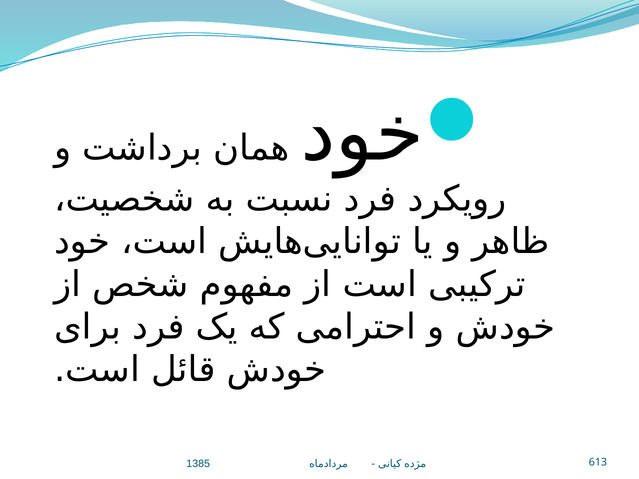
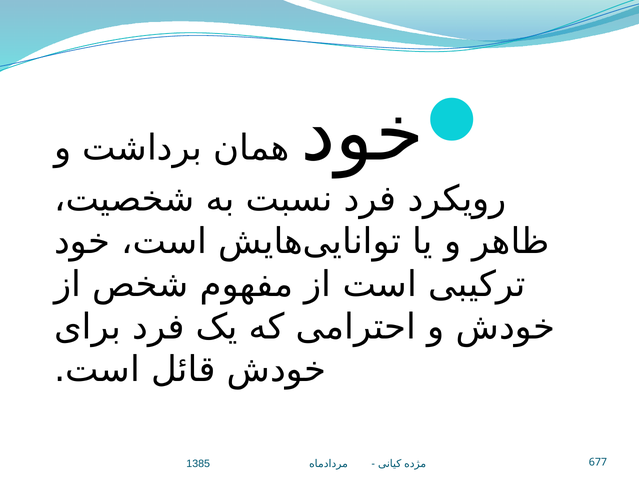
613: 613 -> 677 (598, 462)
